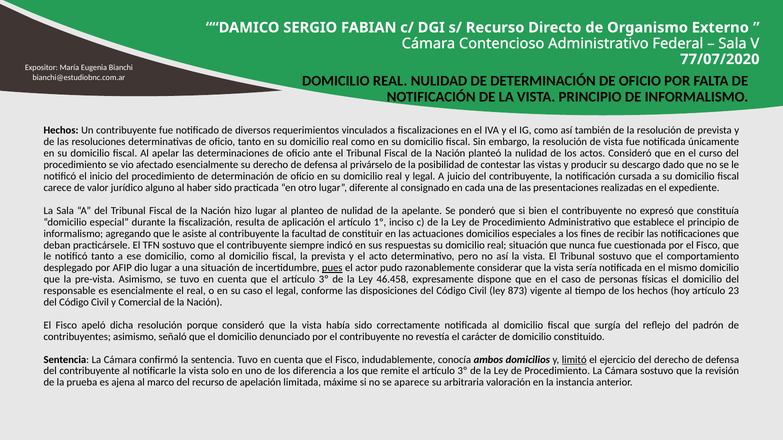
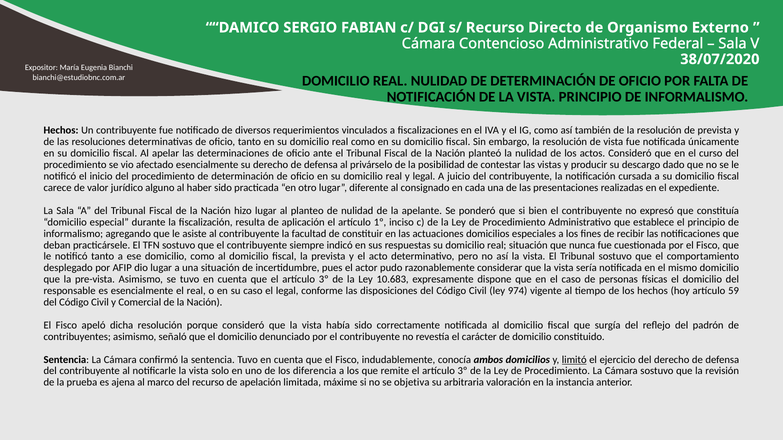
77/07/2020: 77/07/2020 -> 38/07/2020 (720, 59)
pues underline: present -> none (332, 268)
46.458: 46.458 -> 10.683 (393, 280)
873: 873 -> 974 (518, 291)
23: 23 -> 59 (734, 291)
aparece: aparece -> objetiva (412, 383)
